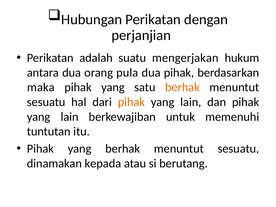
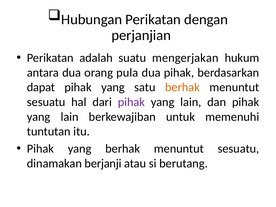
maka: maka -> dapat (41, 87)
pihak colour: orange -> purple (131, 102)
kepada: kepada -> berjanji (103, 163)
